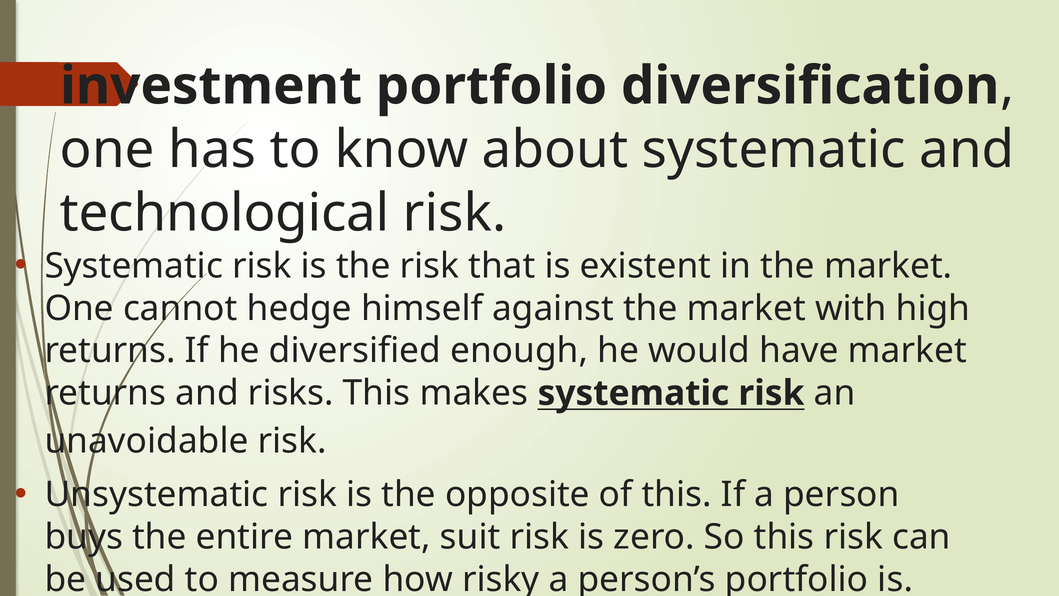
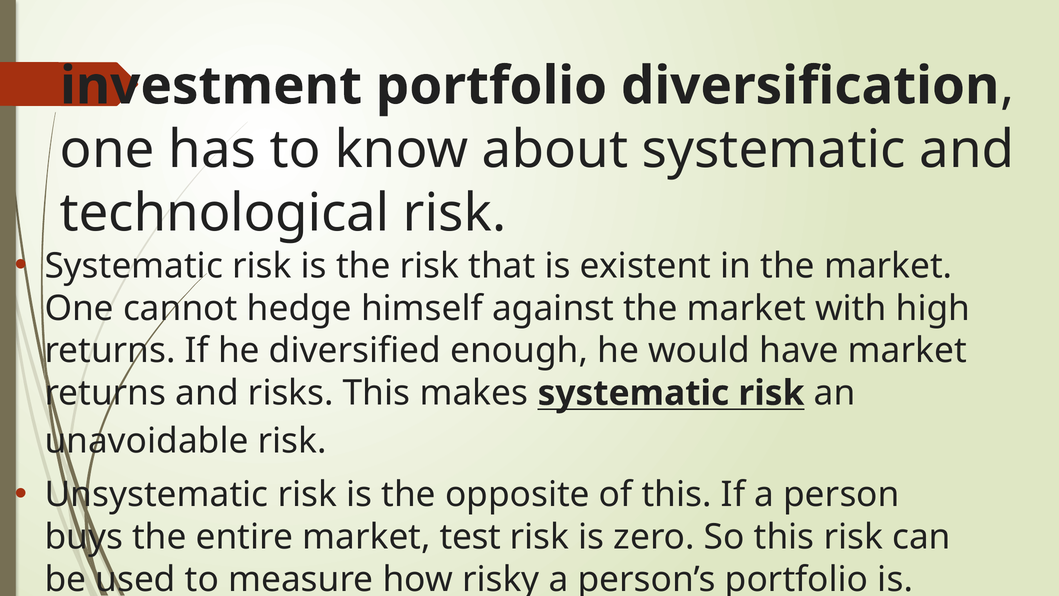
suit: suit -> test (470, 537)
